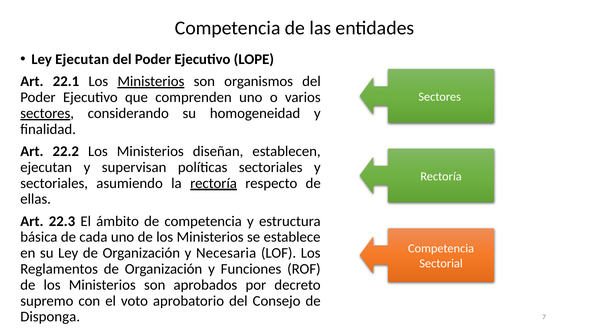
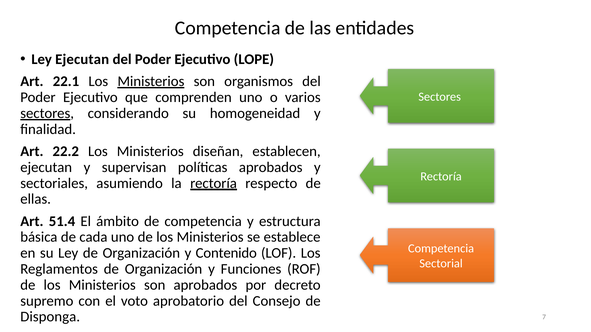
políticas sectoriales: sectoriales -> aprobados (271, 167)
22.3: 22.3 -> 51.4 (62, 221)
Necesaria: Necesaria -> Contenido (226, 253)
